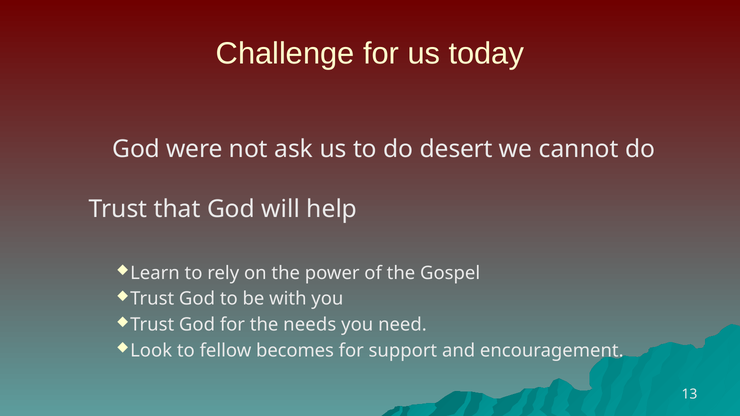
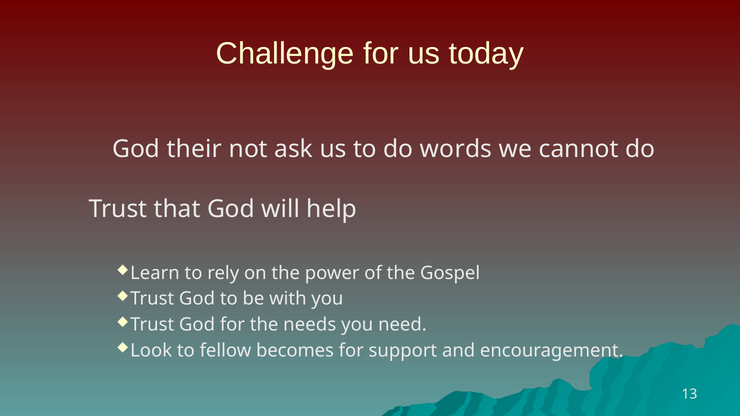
were: were -> their (194, 149)
desert: desert -> words (456, 149)
